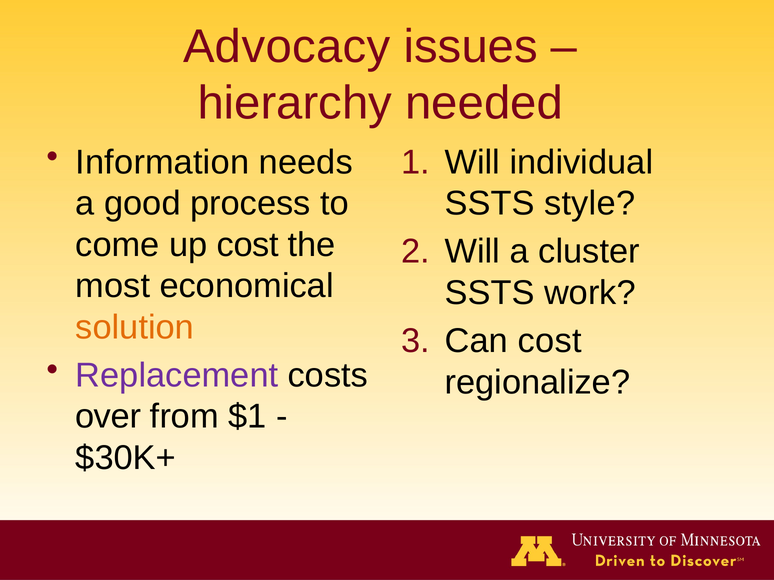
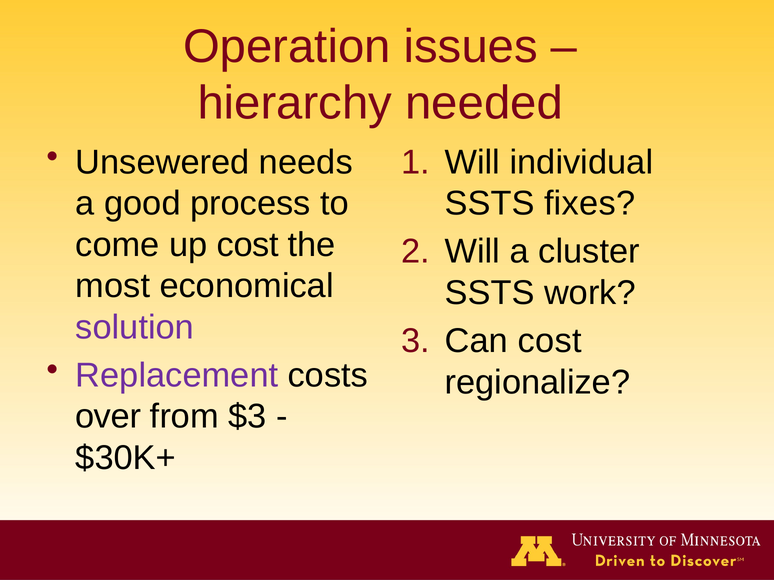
Advocacy: Advocacy -> Operation (287, 47)
Information: Information -> Unsewered (162, 162)
style: style -> fixes (590, 204)
solution colour: orange -> purple (135, 328)
$1: $1 -> $3 (247, 417)
